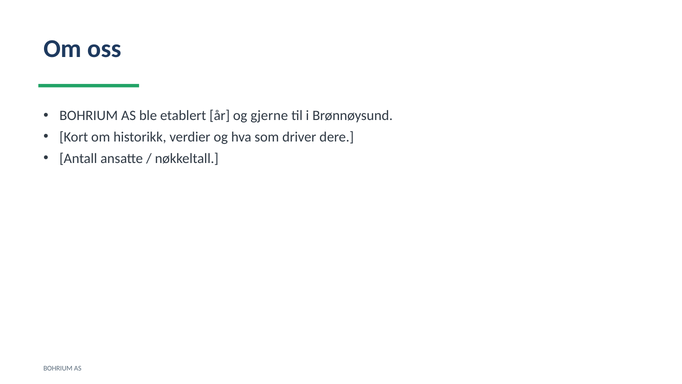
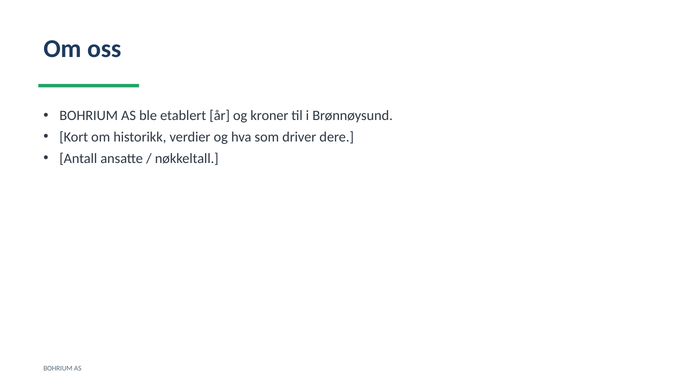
gjerne: gjerne -> kroner (269, 116)
